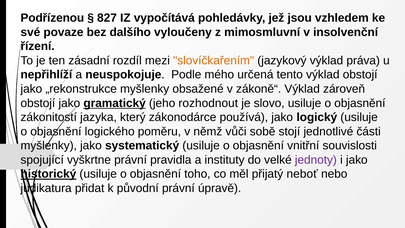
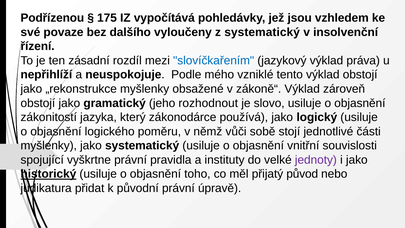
827: 827 -> 175 (107, 18)
z mimosmluvní: mimosmluvní -> systematický (262, 32)
slovíčkařením colour: orange -> blue (214, 60)
určená: určená -> vzniklé (255, 75)
gramatický underline: present -> none (115, 103)
neboť: neboť -> původ (302, 174)
